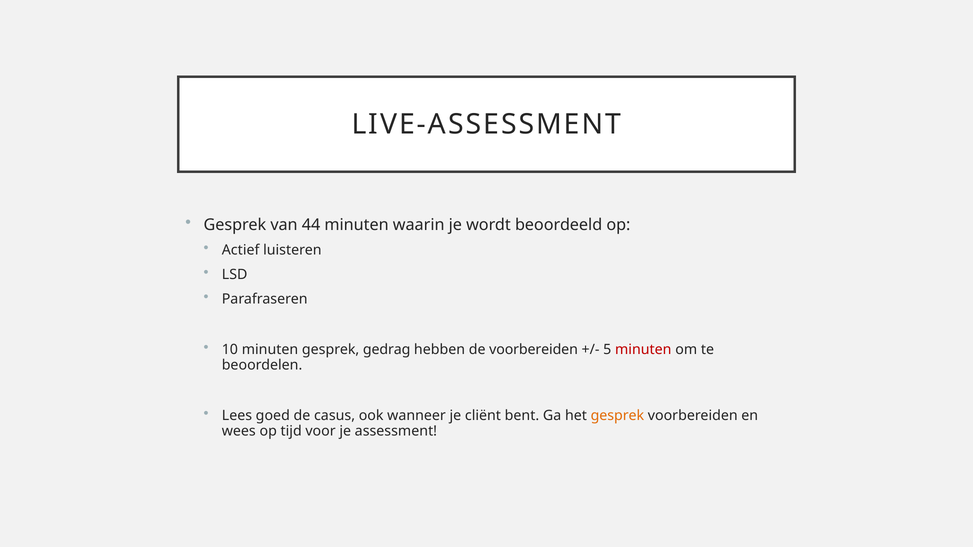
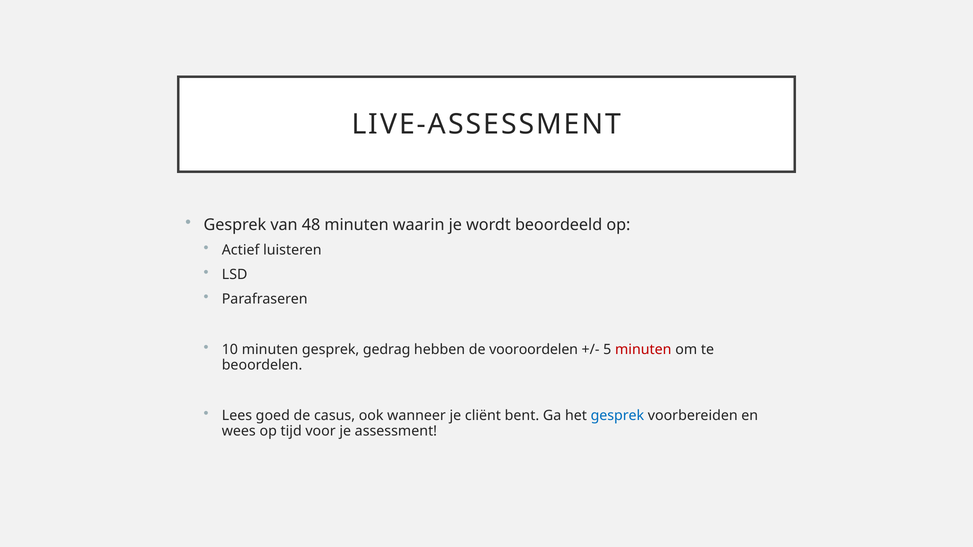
44: 44 -> 48 (311, 225)
de voorbereiden: voorbereiden -> vooroordelen (534, 350)
gesprek colour: orange -> blue (617, 416)
